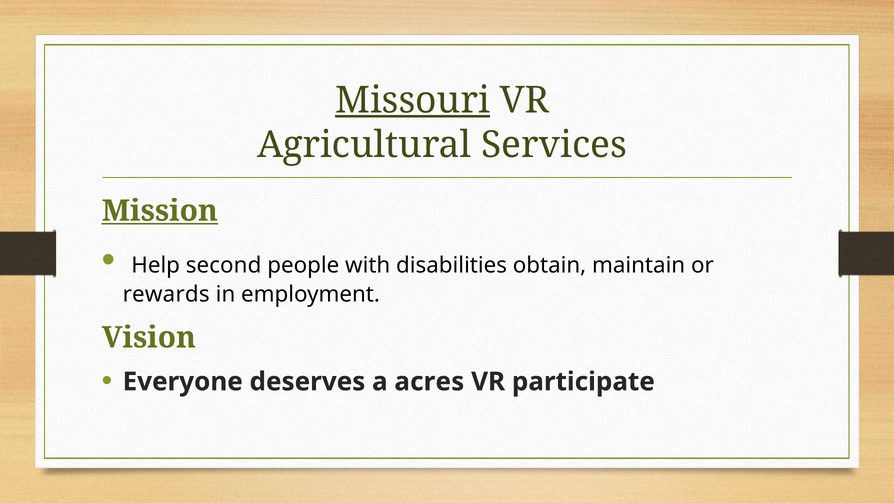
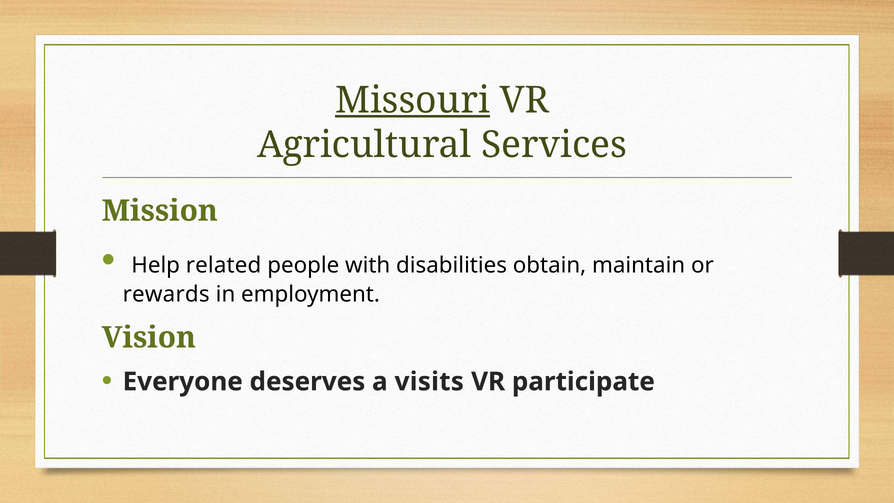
Mission underline: present -> none (160, 211)
second: second -> related (224, 265)
acres: acres -> visits (429, 382)
